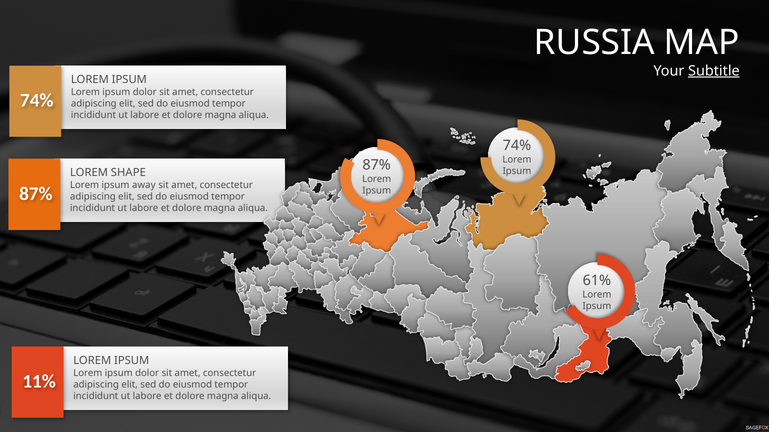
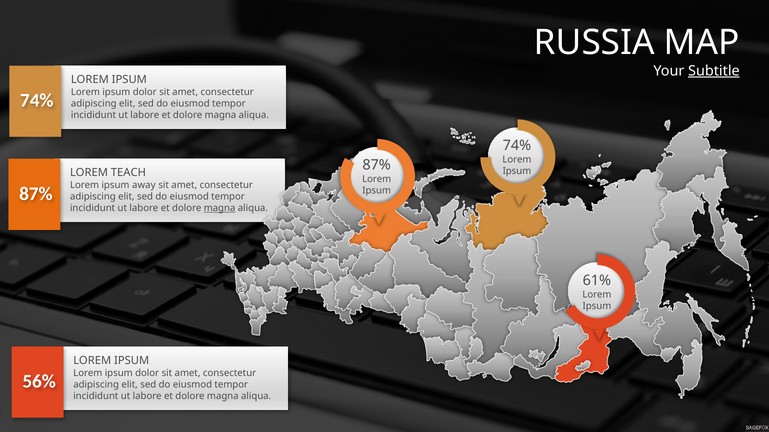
SHAPE: SHAPE -> TEACH (128, 173)
magna underline: none -> present (220, 208)
11%: 11% -> 56% (39, 382)
